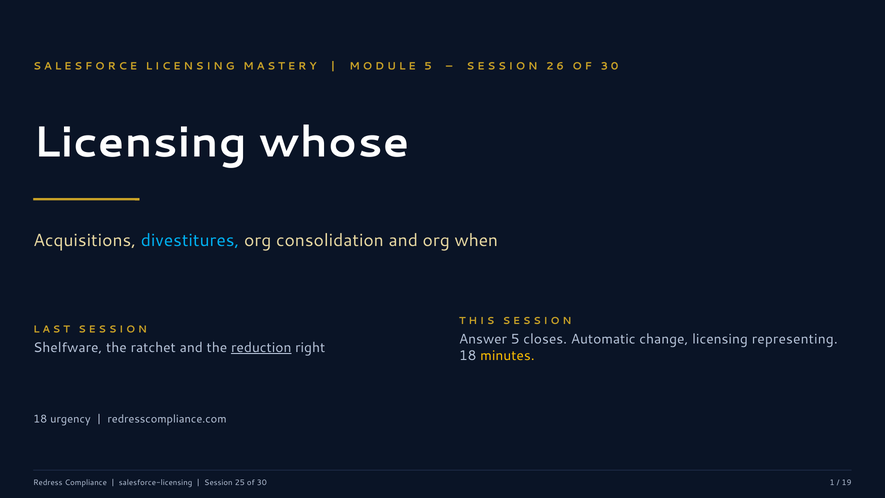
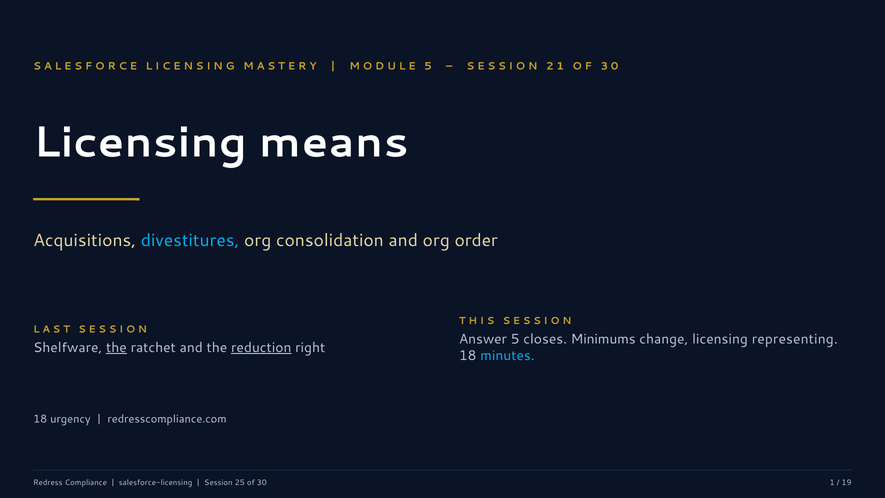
6: 6 -> 1 (560, 66)
whose: whose -> means (334, 142)
when: when -> order (476, 240)
Automatic: Automatic -> Minimums (603, 339)
the underline: none -> present (116, 347)
minutes colour: yellow -> light blue (507, 356)
